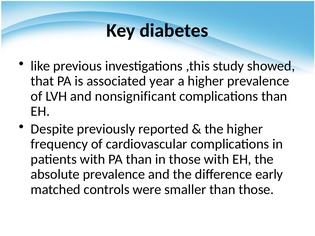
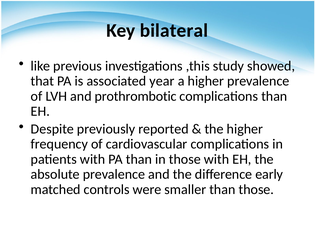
diabetes: diabetes -> bilateral (174, 30)
nonsignificant: nonsignificant -> prothrombotic (136, 96)
